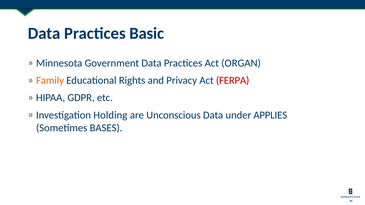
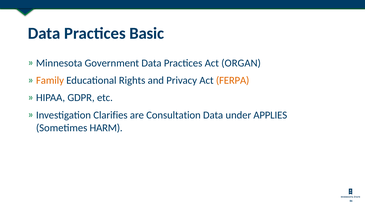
FERPA colour: red -> orange (233, 81)
Holding: Holding -> Clarifies (110, 115)
Unconscious: Unconscious -> Consultation (173, 115)
BASES: BASES -> HARM (106, 128)
